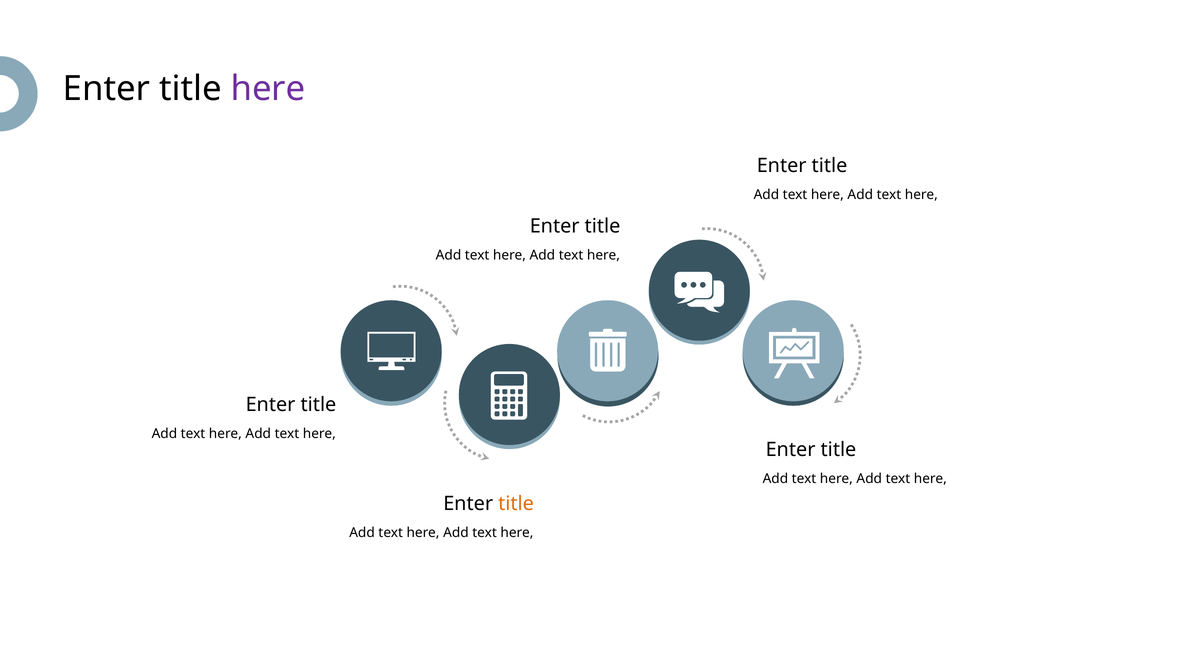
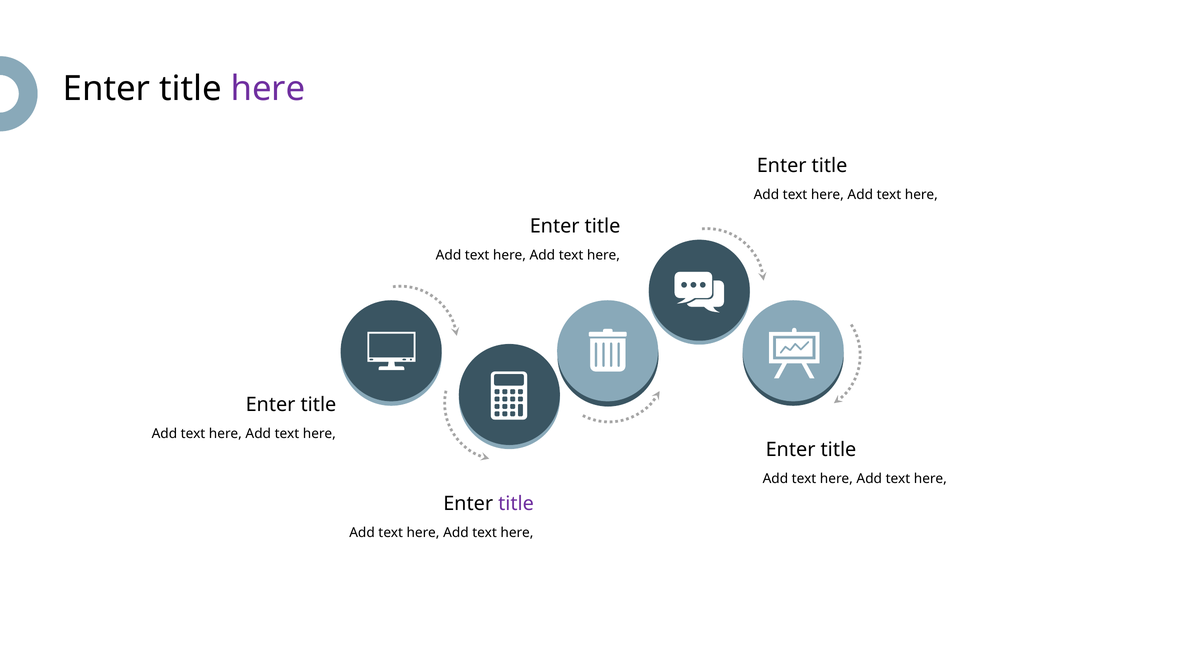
title colour: orange -> purple (516, 504)
